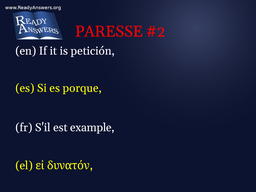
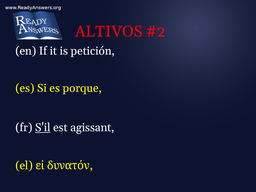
PARESSE: PARESSE -> ALTIVOS (109, 32)
S'il underline: none -> present (43, 128)
example: example -> agissant (92, 128)
